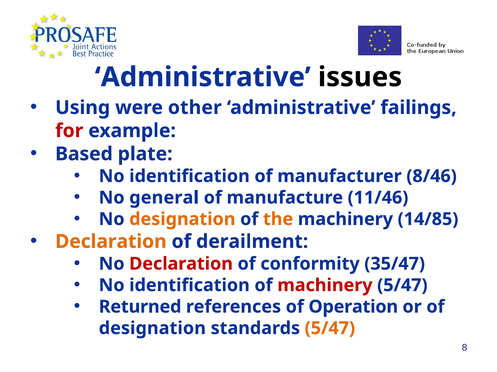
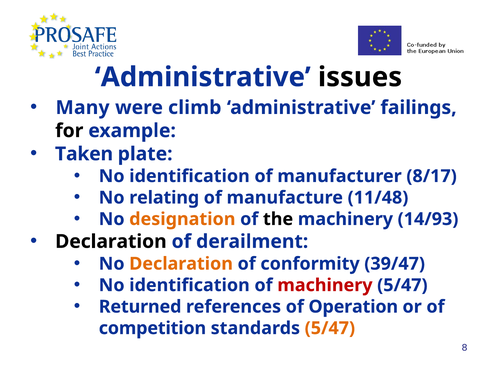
Using: Using -> Many (83, 108)
other: other -> climb (195, 108)
for colour: red -> black (69, 131)
Based: Based -> Taken (84, 154)
8/46: 8/46 -> 8/17 (432, 177)
general: general -> relating (164, 198)
11/46: 11/46 -> 11/48 (378, 198)
the colour: orange -> black (278, 220)
14/85: 14/85 -> 14/93 (428, 220)
Declaration colour: orange -> black (111, 242)
Declaration colour: red -> orange (181, 264)
35/47: 35/47 -> 39/47 (395, 264)
designation: designation -> competition (152, 329)
